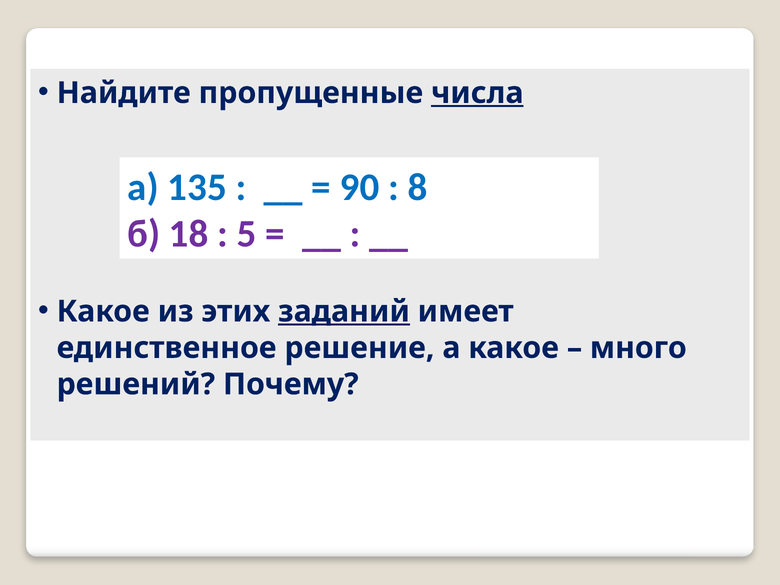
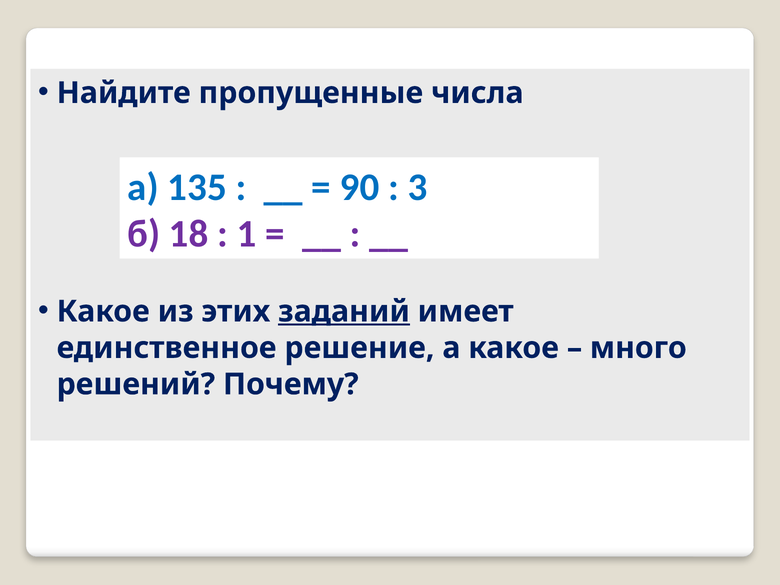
числа underline: present -> none (477, 93)
8: 8 -> 3 (418, 187)
5: 5 -> 1 (247, 234)
